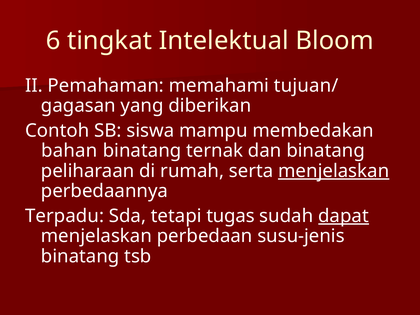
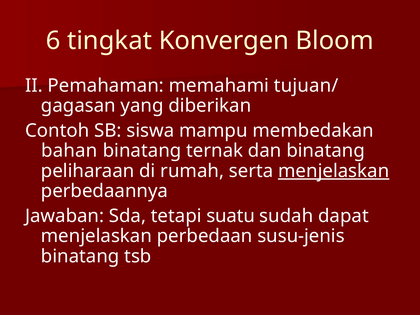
Intelektual: Intelektual -> Konvergen (224, 41)
Terpadu: Terpadu -> Jawaban (65, 216)
tugas: tugas -> suatu (231, 216)
dapat underline: present -> none (344, 216)
